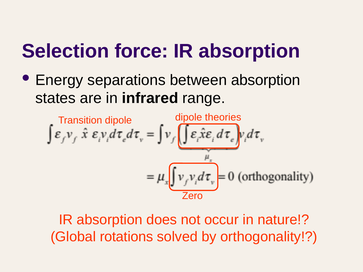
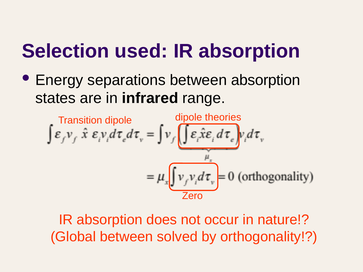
force: force -> used (141, 51)
Global rotations: rotations -> between (126, 237)
